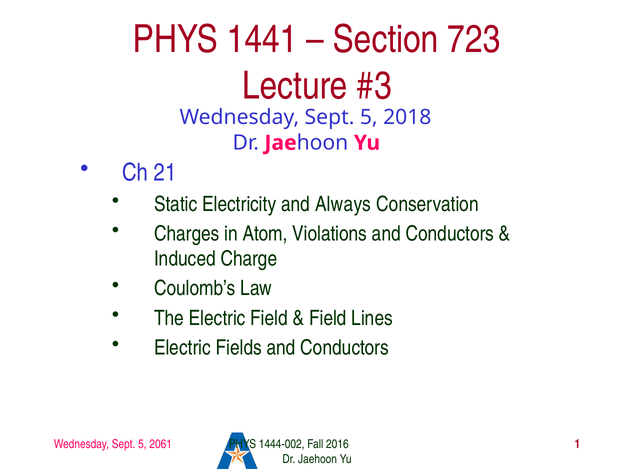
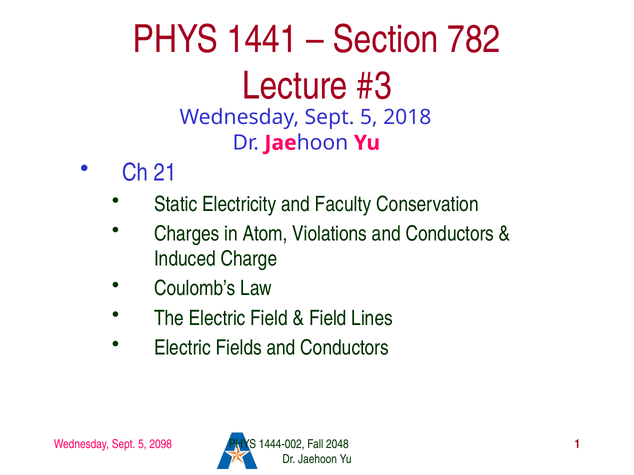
723: 723 -> 782 (474, 40)
Always: Always -> Faculty (343, 204)
2061: 2061 -> 2098 (161, 445)
2016: 2016 -> 2048 (337, 445)
